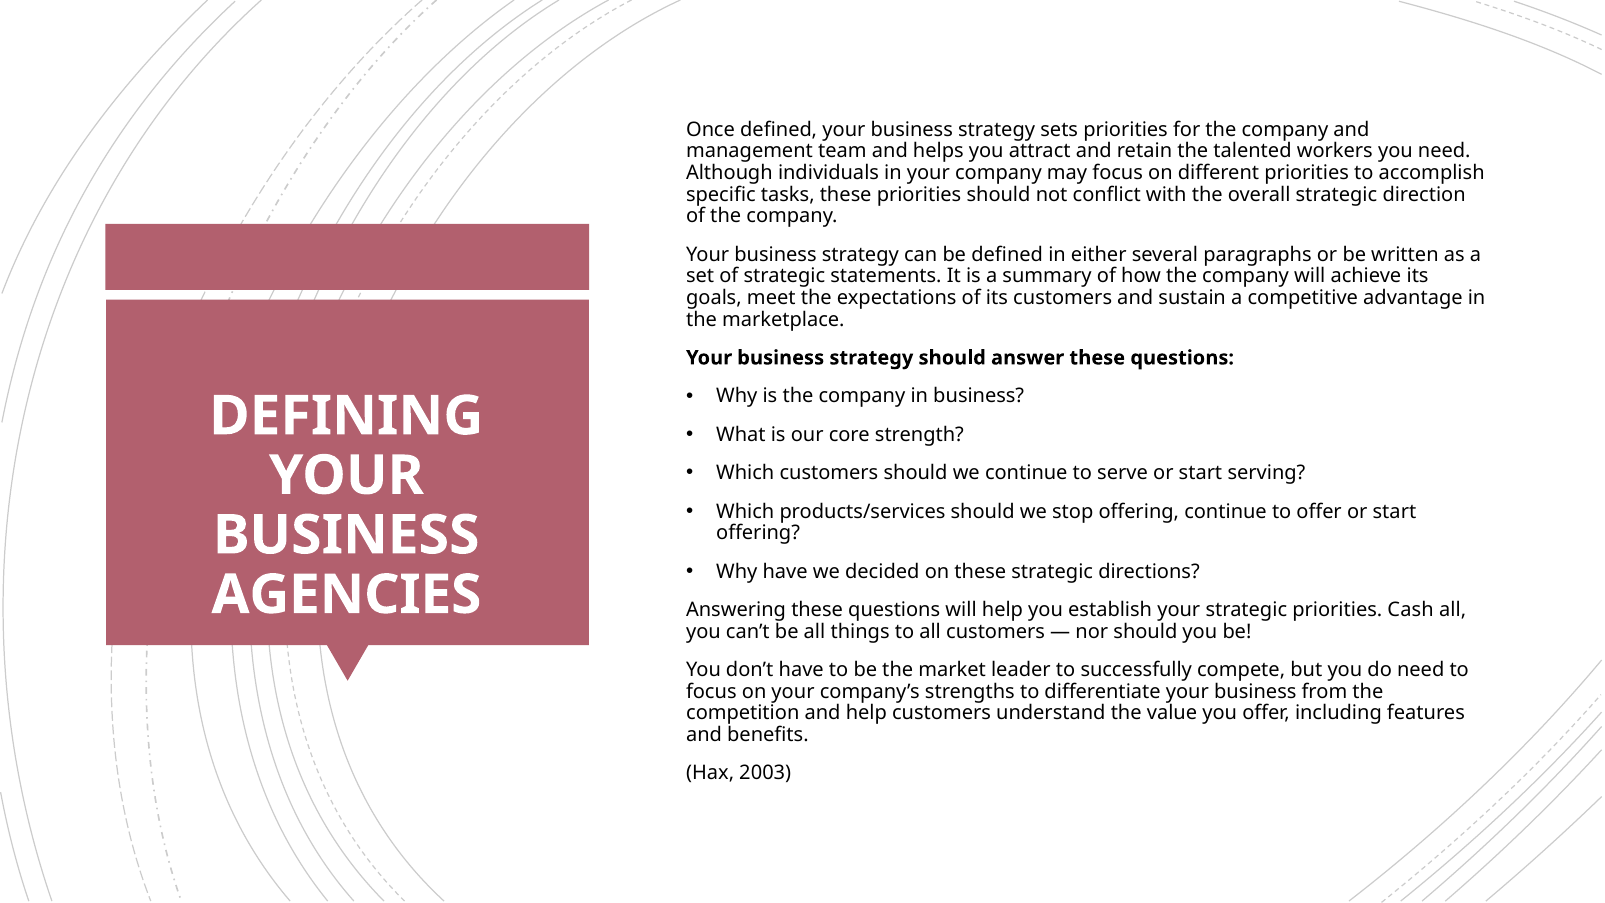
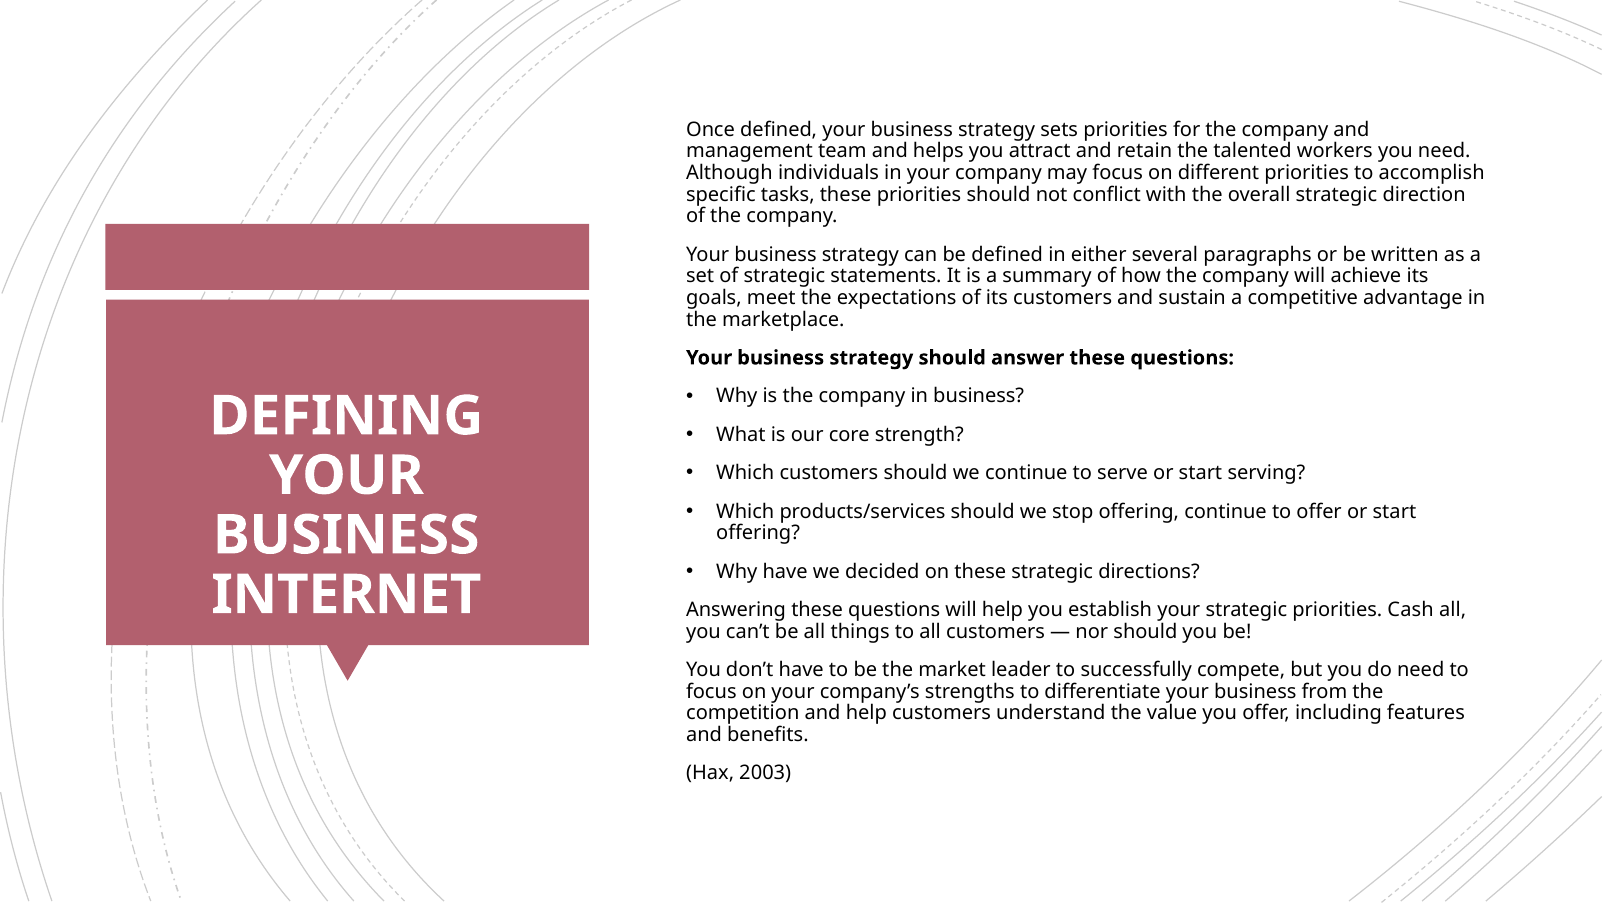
AGENCIES: AGENCIES -> INTERNET (346, 595)
